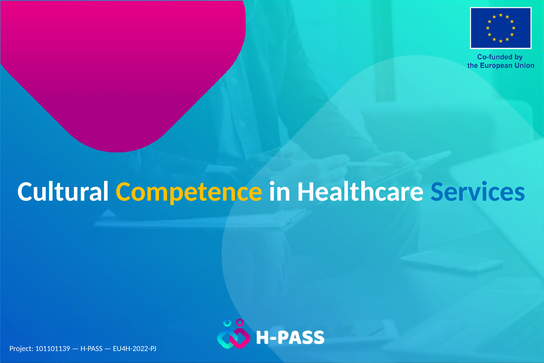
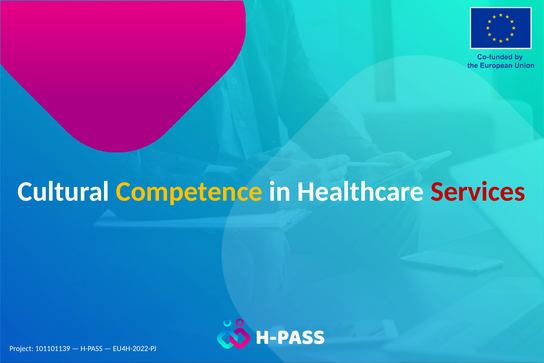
Services colour: blue -> red (478, 192)
